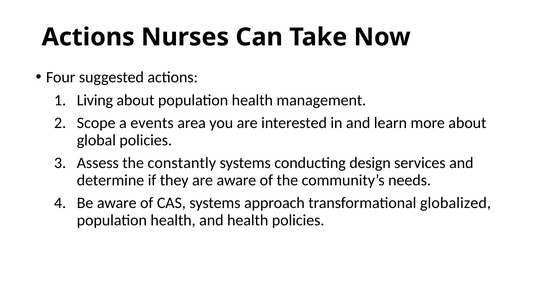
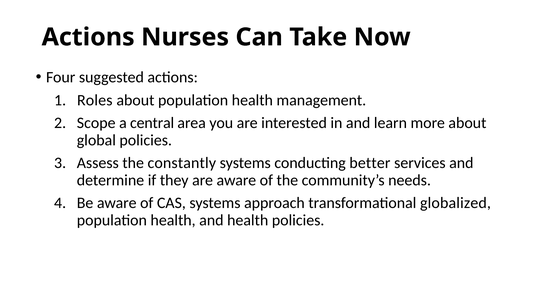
Living: Living -> Roles (95, 100)
events: events -> central (152, 123)
design: design -> better (370, 163)
